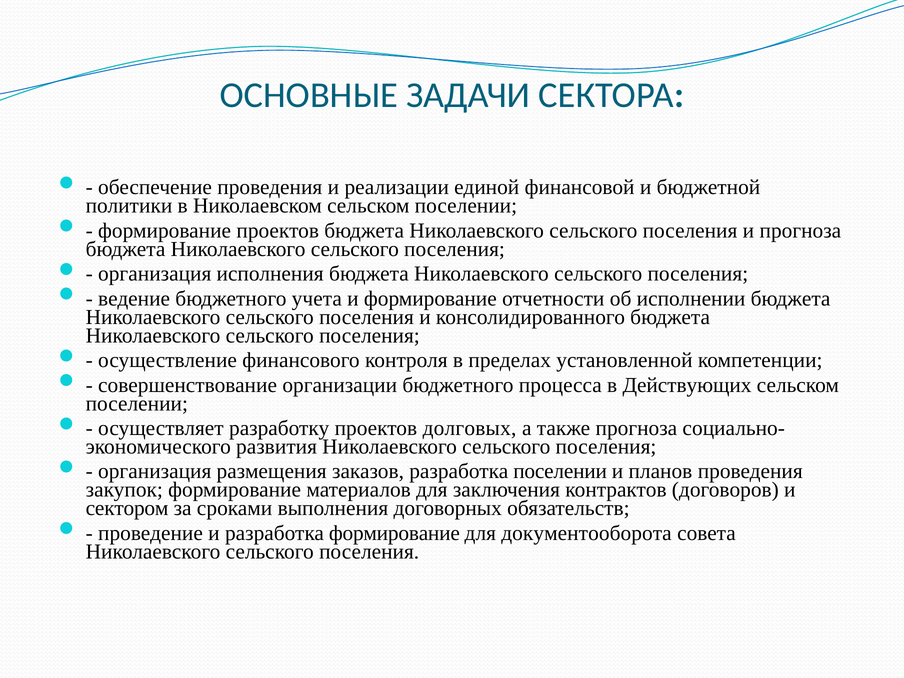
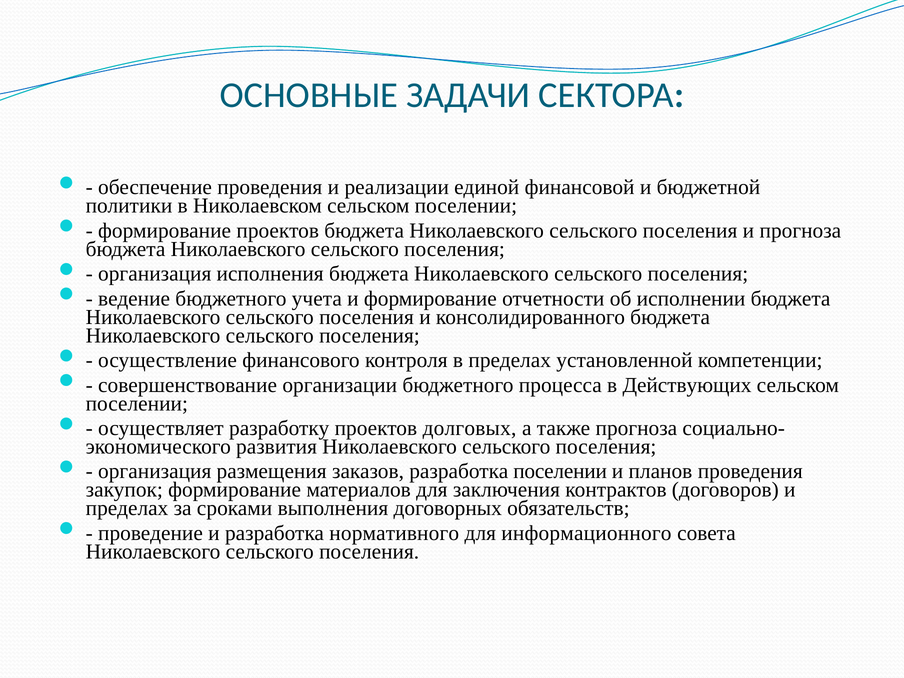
сектором: сектором -> пределах (127, 508)
разработка формирование: формирование -> нормативного (394, 533)
документооборота: документооборота -> информационного (586, 533)
